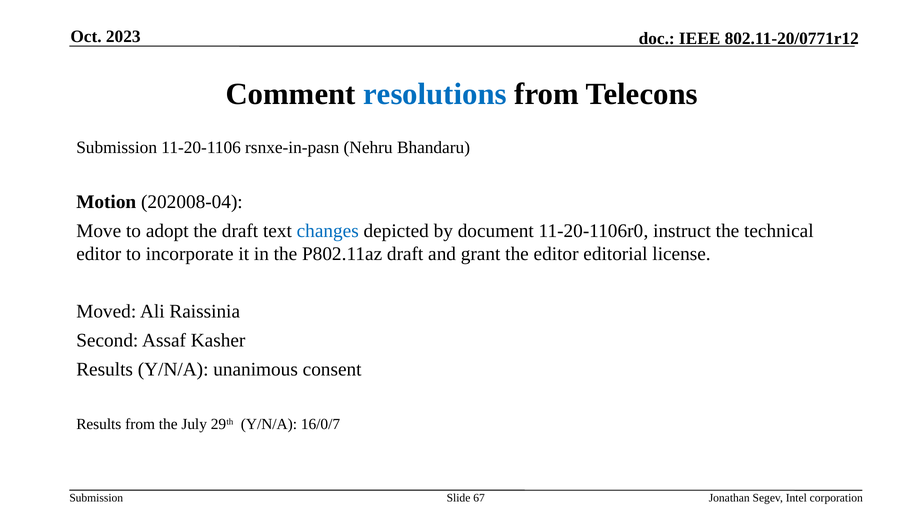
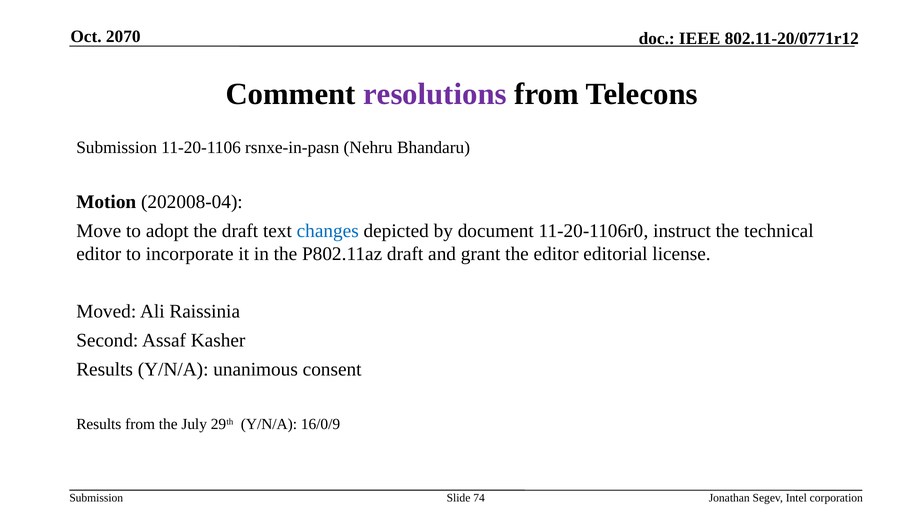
2023: 2023 -> 2070 (123, 37)
resolutions colour: blue -> purple (435, 94)
16/0/7: 16/0/7 -> 16/0/9 (320, 425)
67: 67 -> 74 (479, 498)
